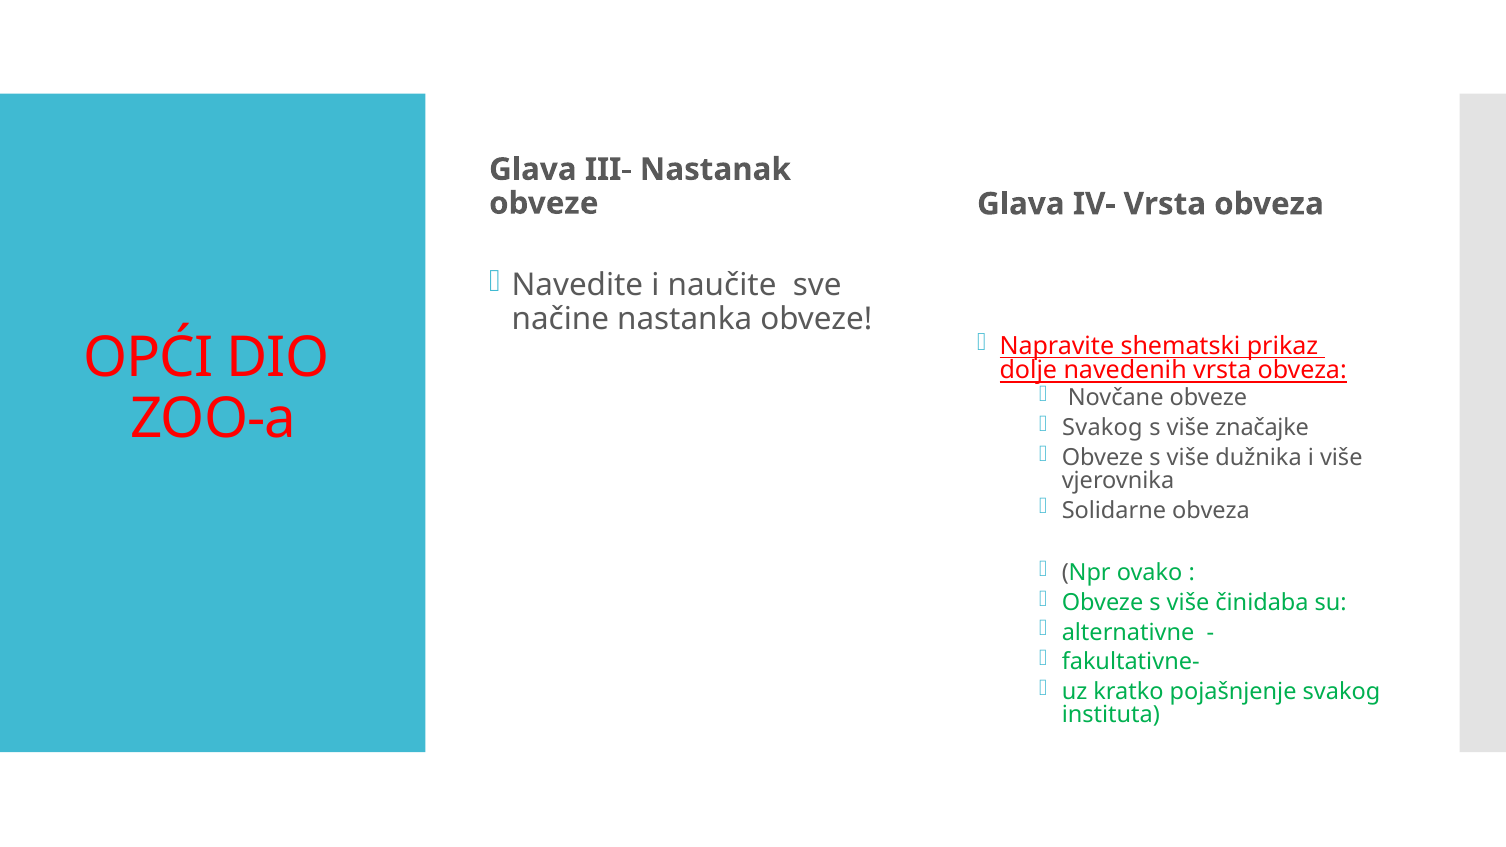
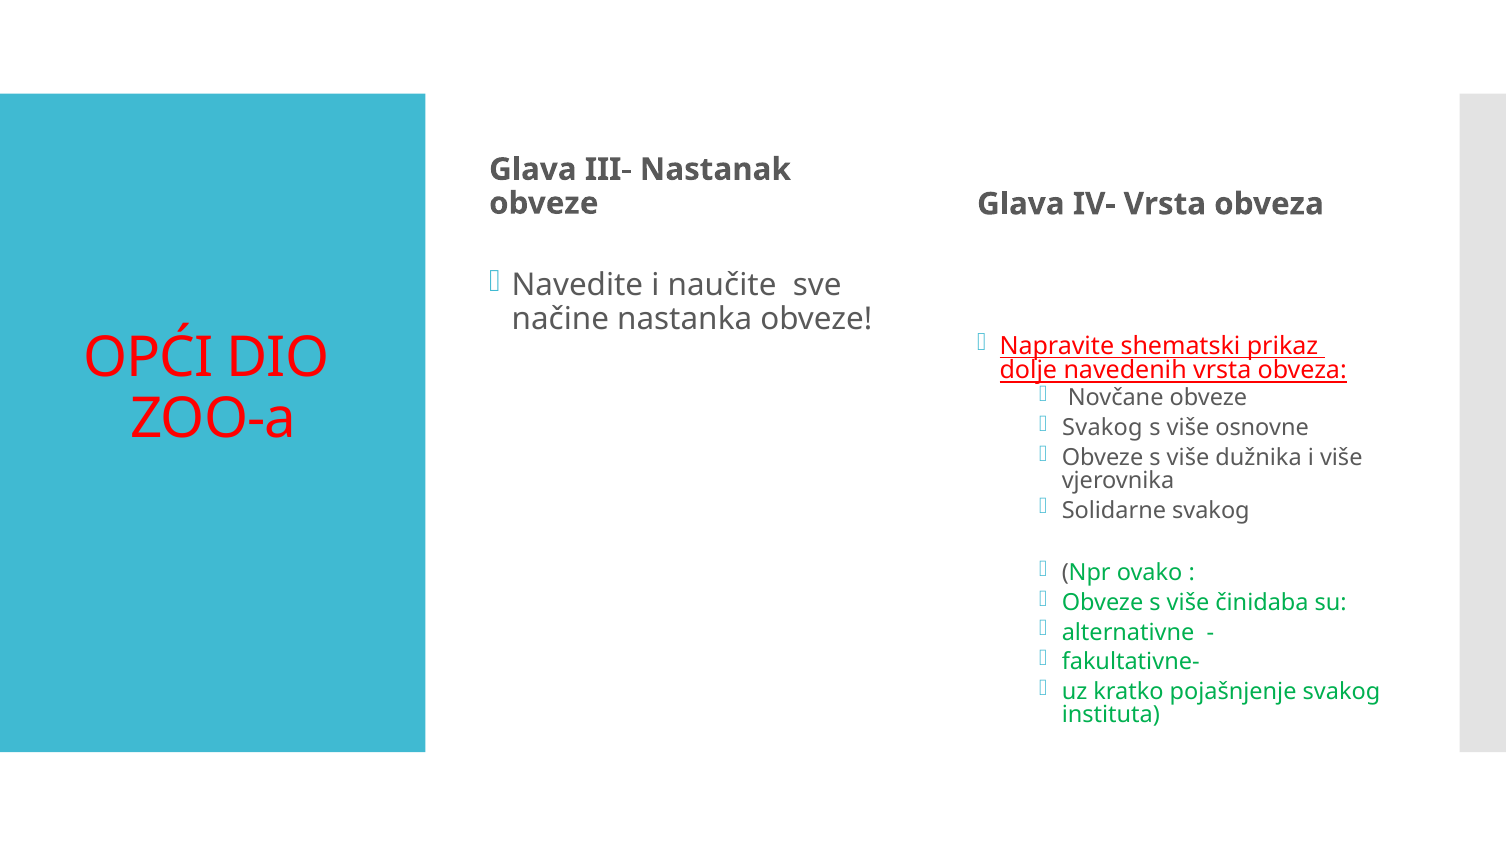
značajke: značajke -> osnovne (1262, 428)
Solidarne obveza: obveza -> svakog (1211, 510)
